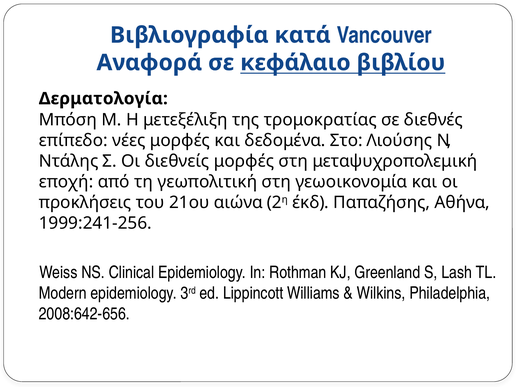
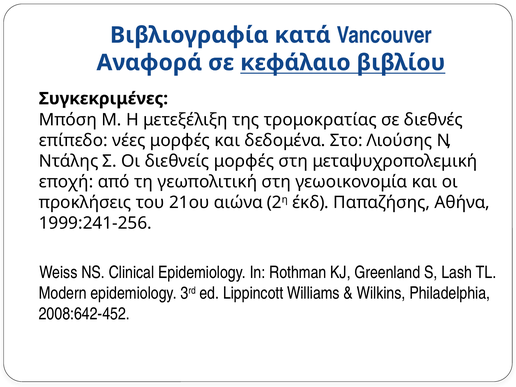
Δερματολογία: Δερματολογία -> Συγκεκριμένες (103, 99)
2008:642-656: 2008:642-656 -> 2008:642-452 (84, 314)
